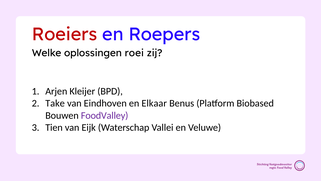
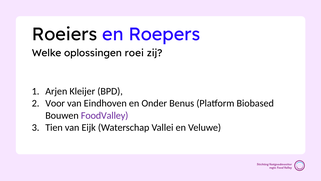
Roeiers colour: red -> black (65, 34)
Take: Take -> Voor (55, 103)
Elkaar: Elkaar -> Onder (154, 103)
